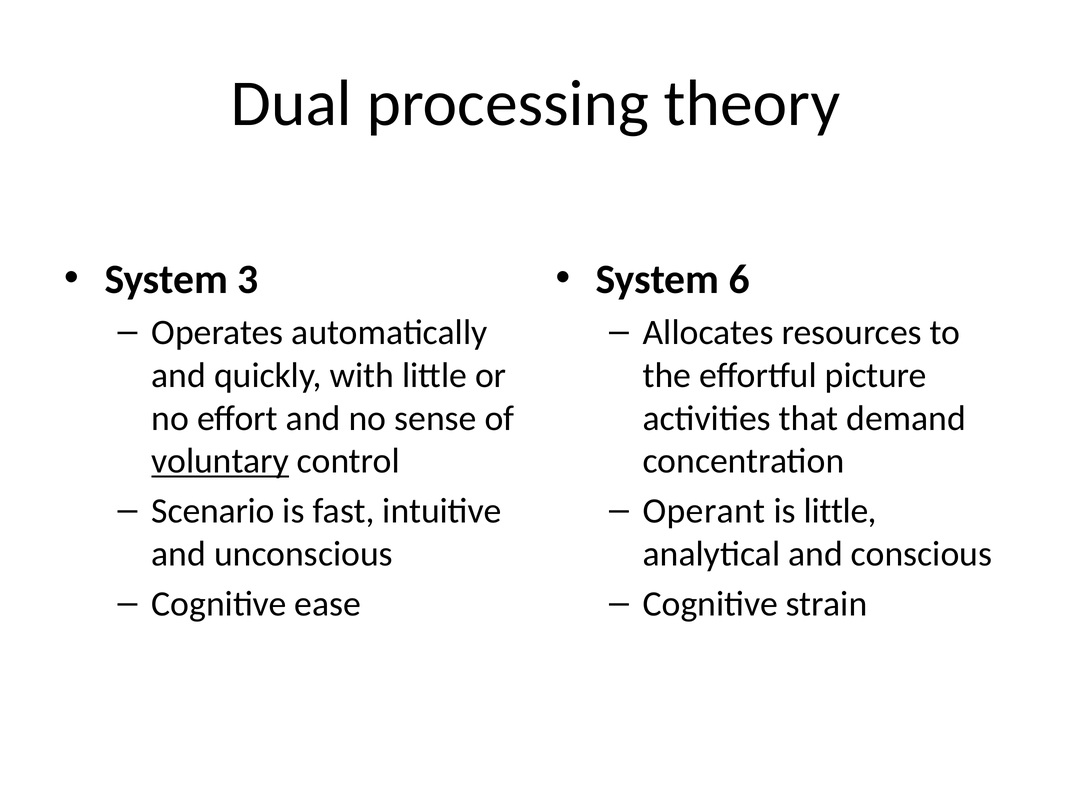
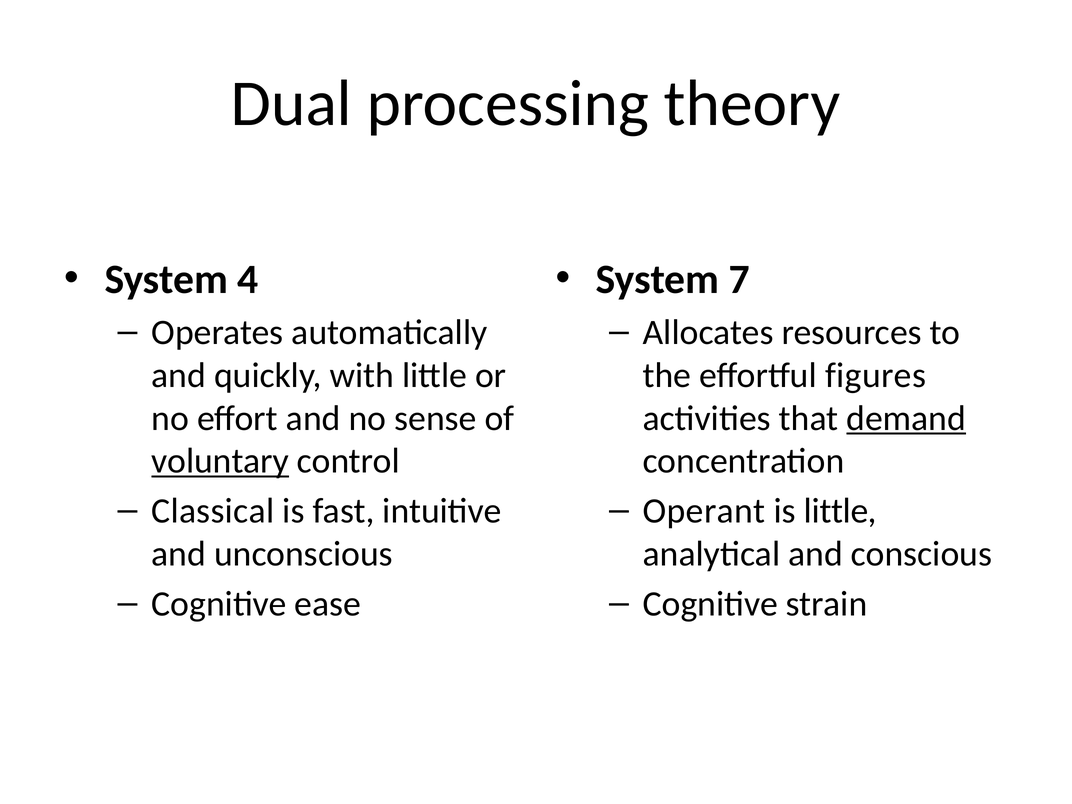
3: 3 -> 4 (248, 279)
6: 6 -> 7 (739, 279)
picture: picture -> figures (876, 375)
demand underline: none -> present (906, 418)
Scenario: Scenario -> Classical (213, 511)
